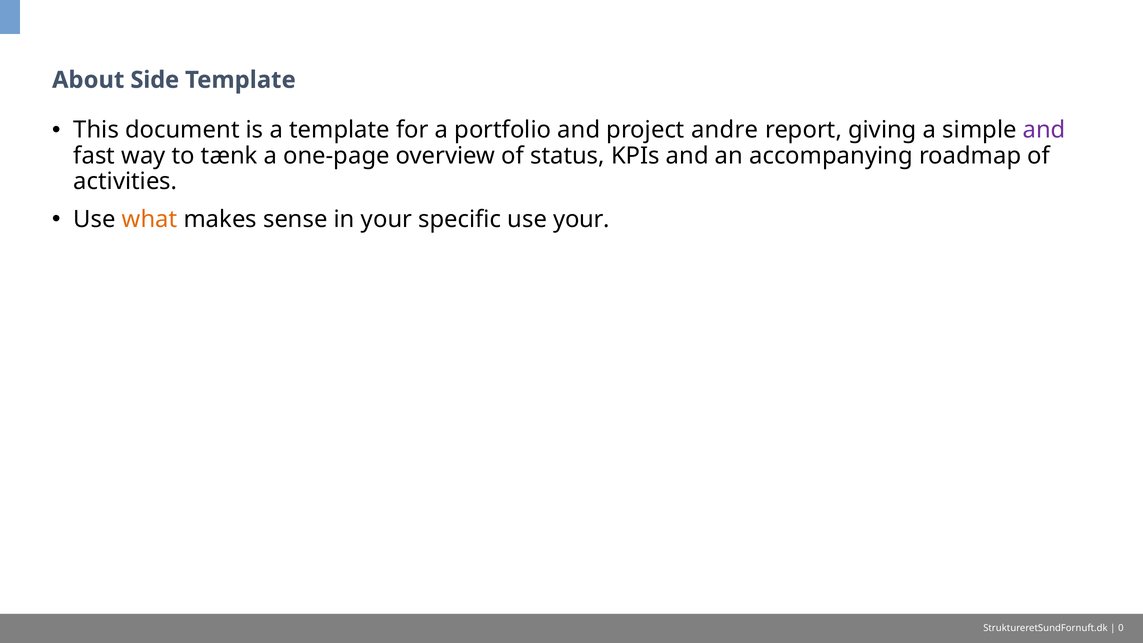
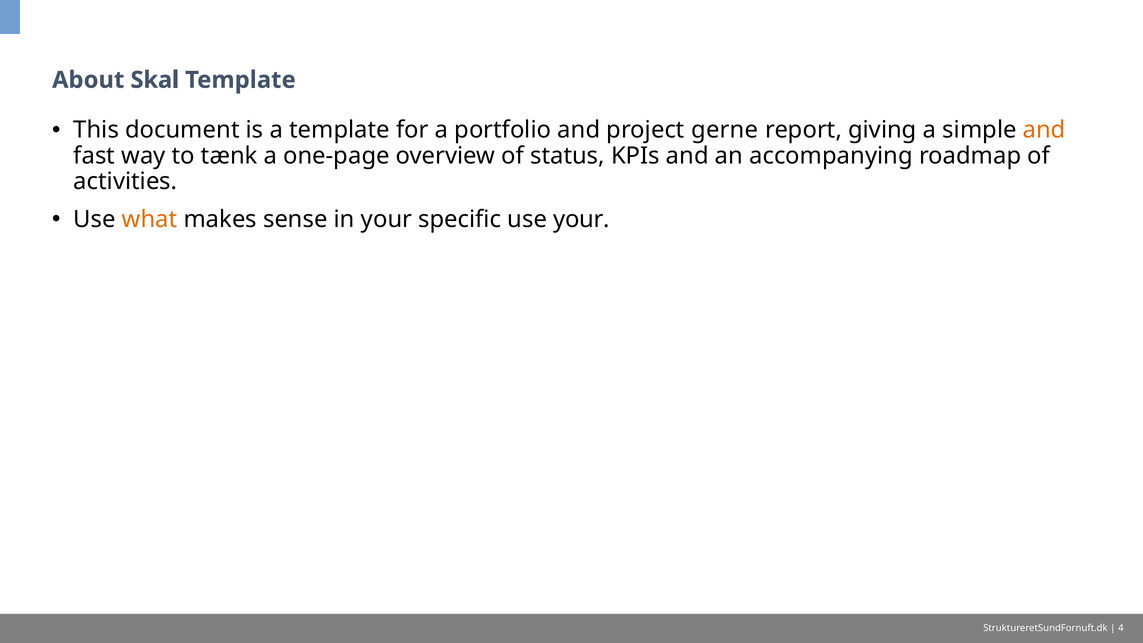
Side: Side -> Skal (155, 80)
andre: andre -> gerne (725, 130)
and colour: purple -> orange (1044, 130)
0: 0 -> 4 (1121, 628)
